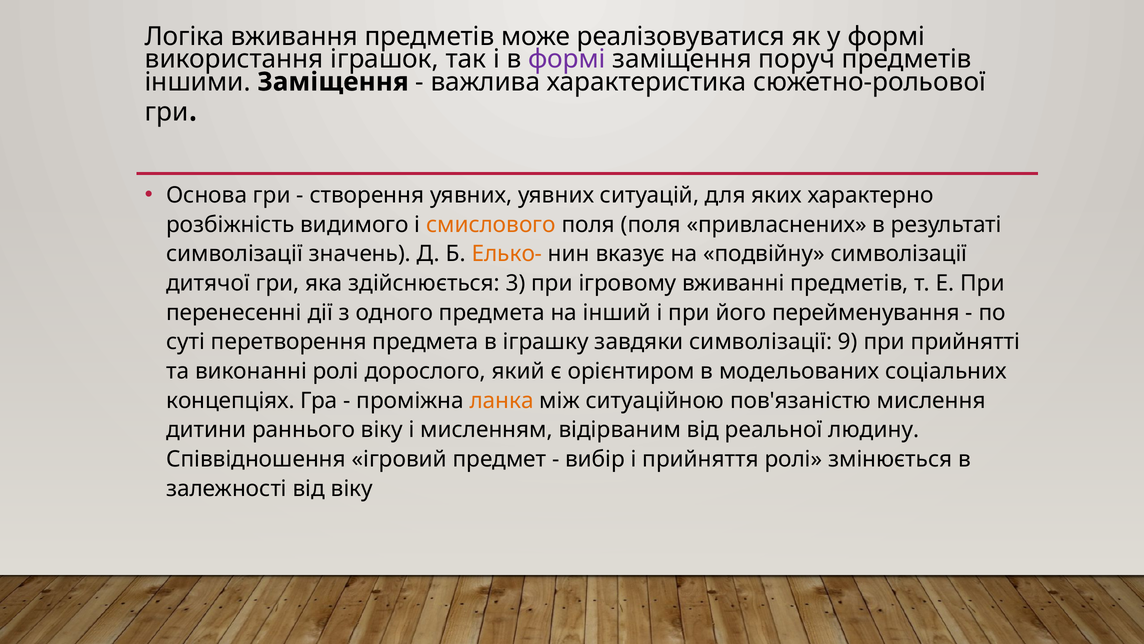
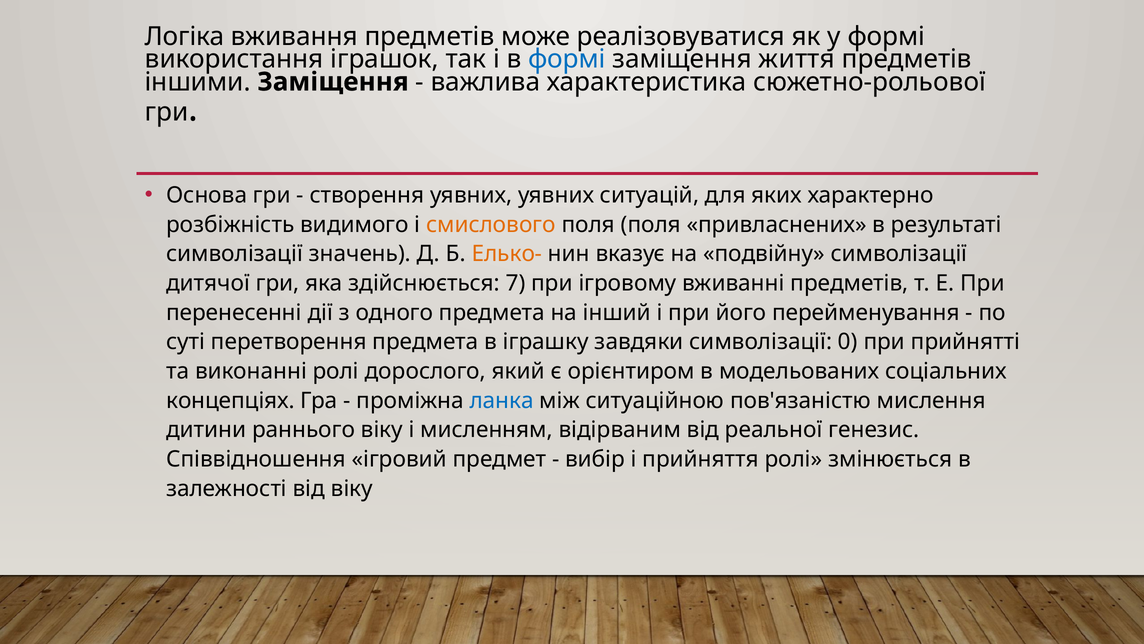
формі colour: purple -> blue (567, 59)
поруч: поруч -> життя (797, 59)
3: 3 -> 7 (516, 283)
9: 9 -> 0 (848, 342)
ланка colour: orange -> blue (502, 400)
людину: людину -> генезис (874, 430)
